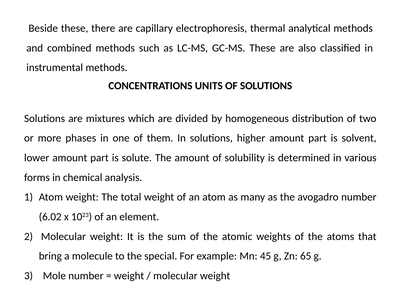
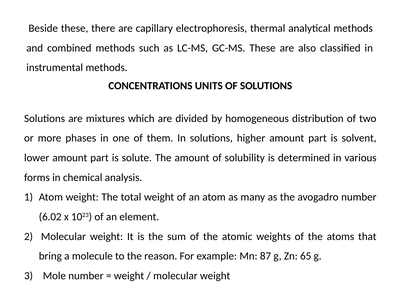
special: special -> reason (161, 256)
45: 45 -> 87 (266, 256)
